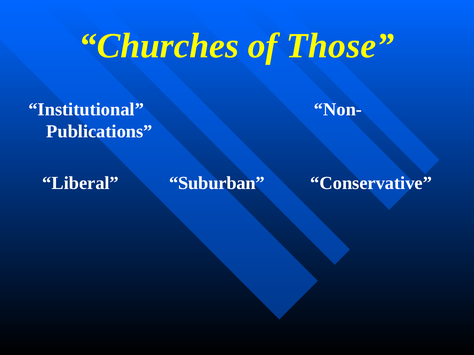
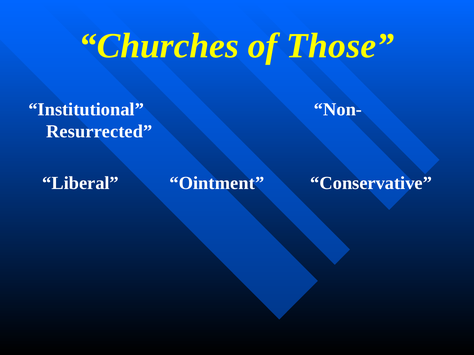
Publications: Publications -> Resurrected (99, 132)
Suburban: Suburban -> Ointment (217, 183)
